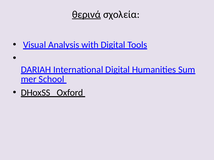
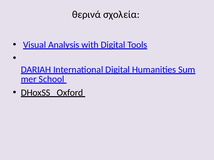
θερινά underline: present -> none (86, 14)
